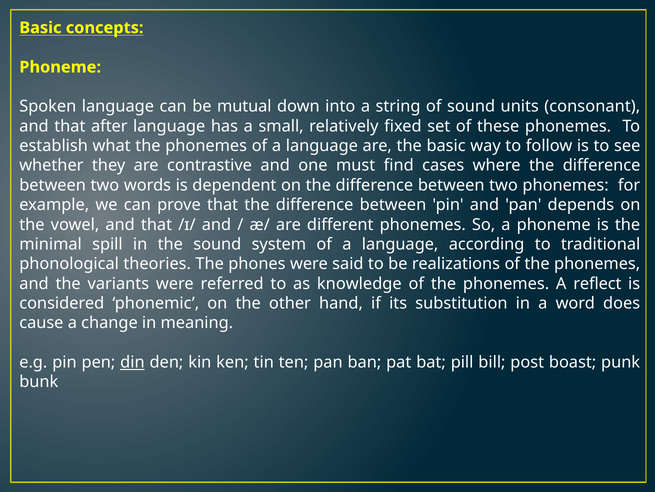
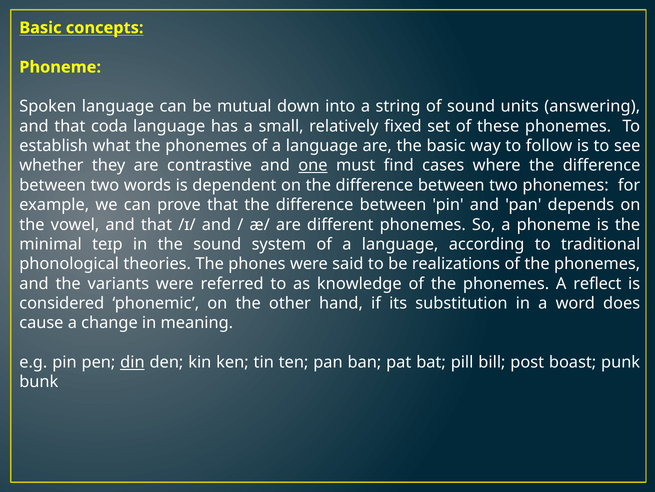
consonant: consonant -> answering (592, 106)
after: after -> coda (109, 126)
one underline: none -> present (313, 165)
spill: spill -> teɪp (107, 244)
